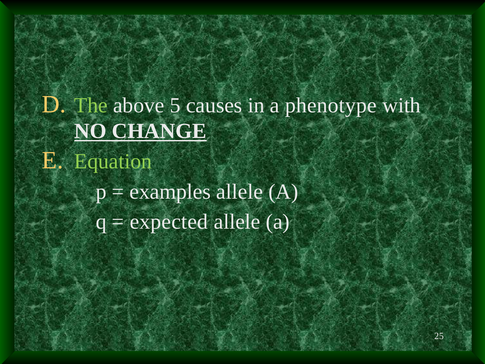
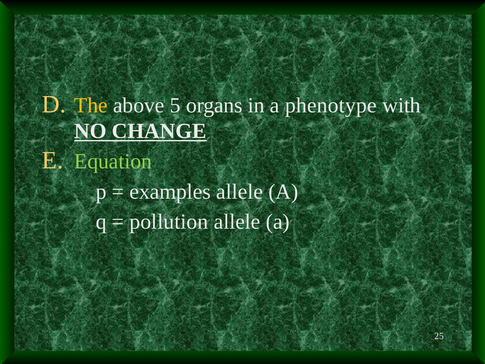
The colour: light green -> yellow (91, 105)
causes: causes -> organs (214, 105)
expected: expected -> pollution (169, 222)
